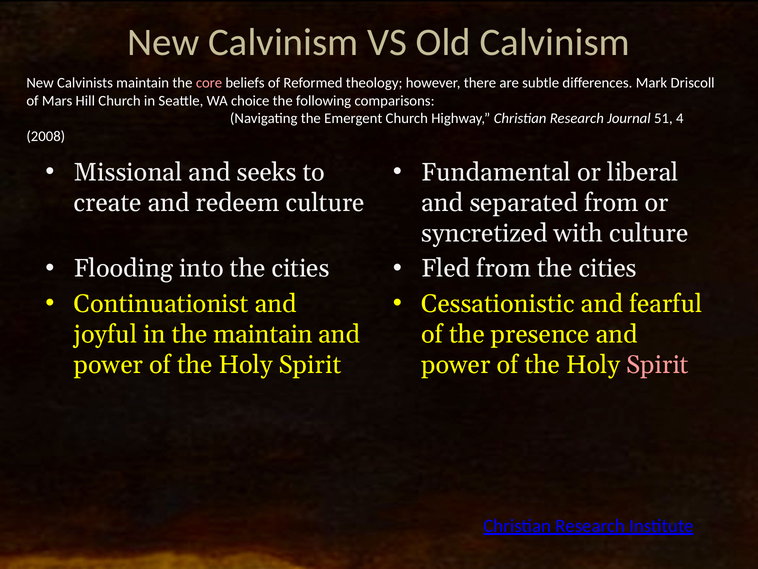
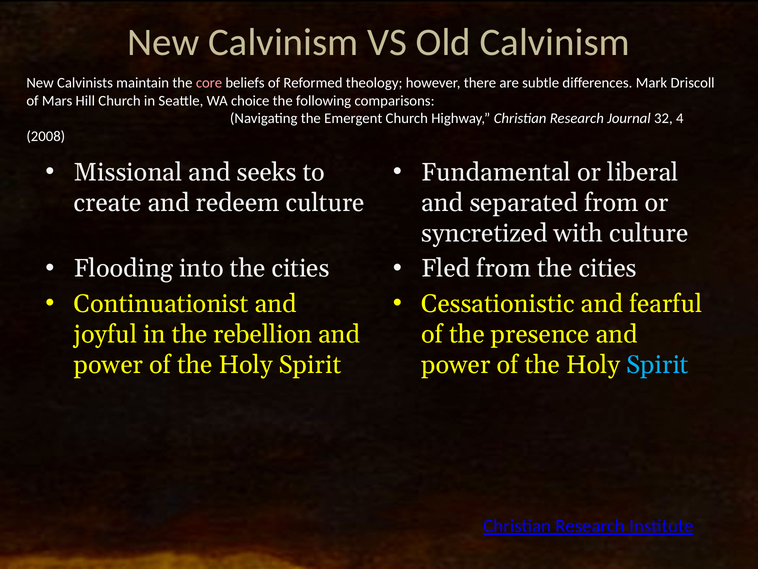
51: 51 -> 32 (663, 118)
the maintain: maintain -> rebellion (263, 334)
Spirit colour: pink -> light blue (657, 364)
